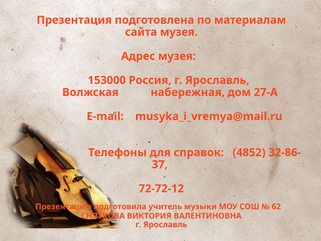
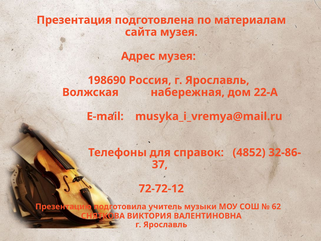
153000: 153000 -> 198690 (107, 80)
27-А: 27-А -> 22-А (266, 92)
